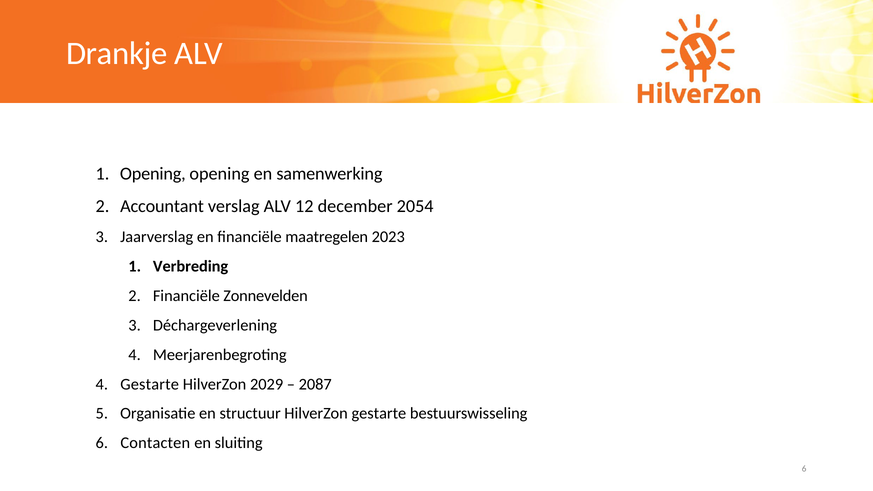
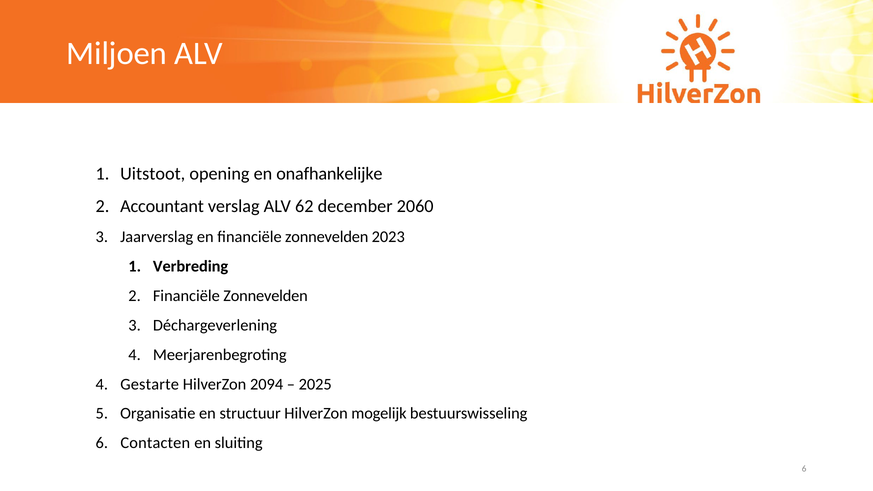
Drankje: Drankje -> Miljoen (117, 54)
Opening: Opening -> Uitstoot (153, 174)
samenwerking: samenwerking -> onafhankelijke (329, 174)
12: 12 -> 62 (304, 206)
2054: 2054 -> 2060 (415, 206)
en financiële maatregelen: maatregelen -> zonnevelden (327, 237)
2029: 2029 -> 2094 (267, 384)
2087: 2087 -> 2025 (315, 384)
HilverZon gestarte: gestarte -> mogelijk (379, 414)
